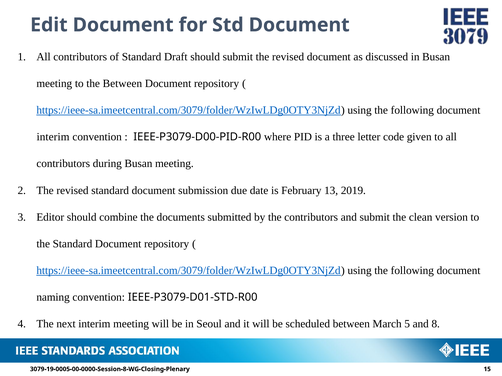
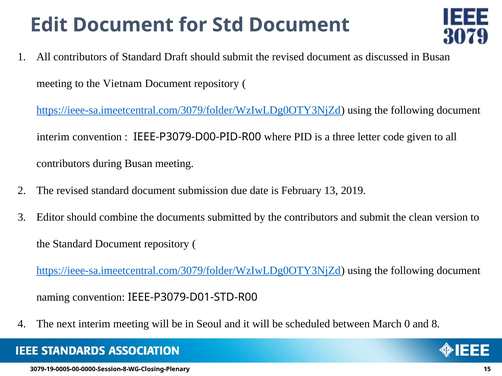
the Between: Between -> Vietnam (122, 84)
5: 5 -> 0 (407, 324)
